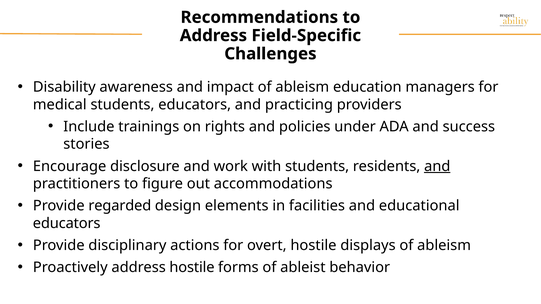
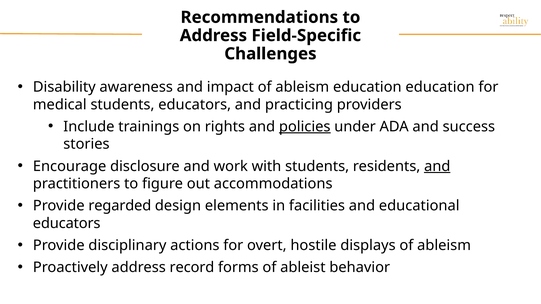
education managers: managers -> education (440, 87)
policies underline: none -> present (305, 127)
address hostile: hostile -> record (192, 268)
